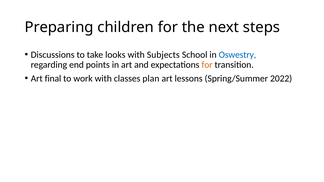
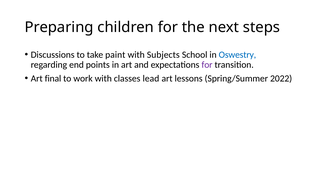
looks: looks -> paint (115, 55)
for colour: orange -> purple (207, 65)
plan: plan -> lead (151, 79)
